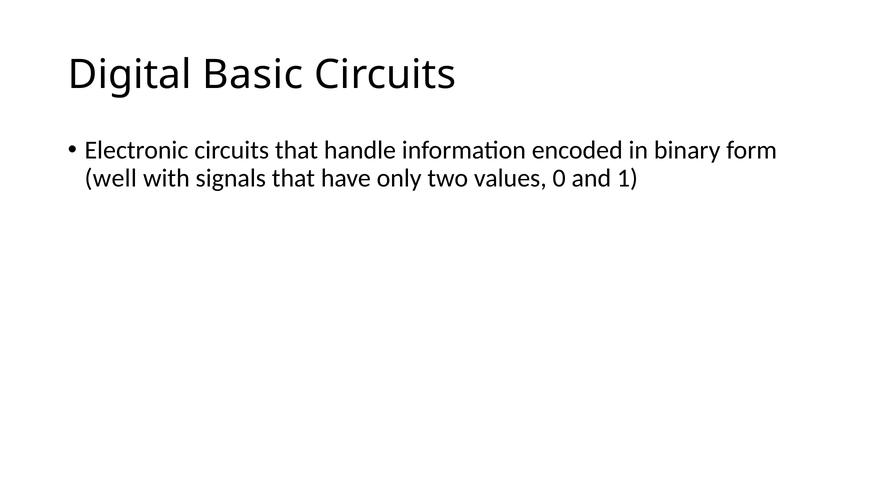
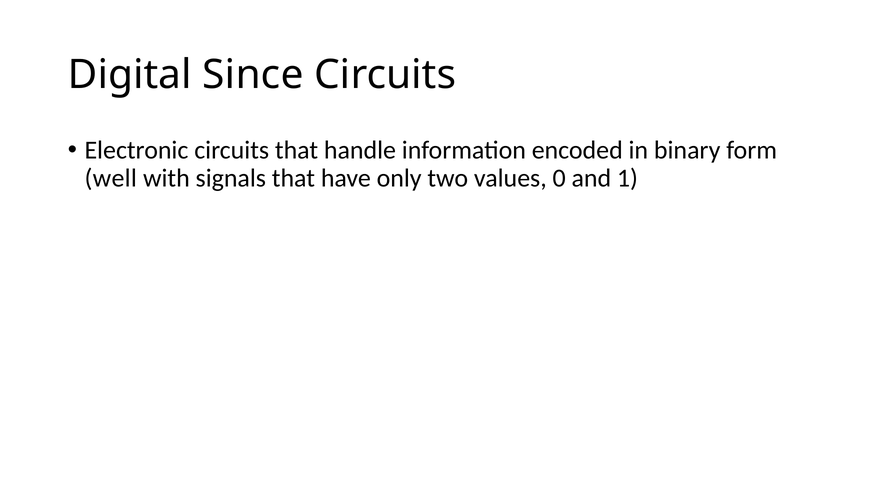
Basic: Basic -> Since (253, 75)
